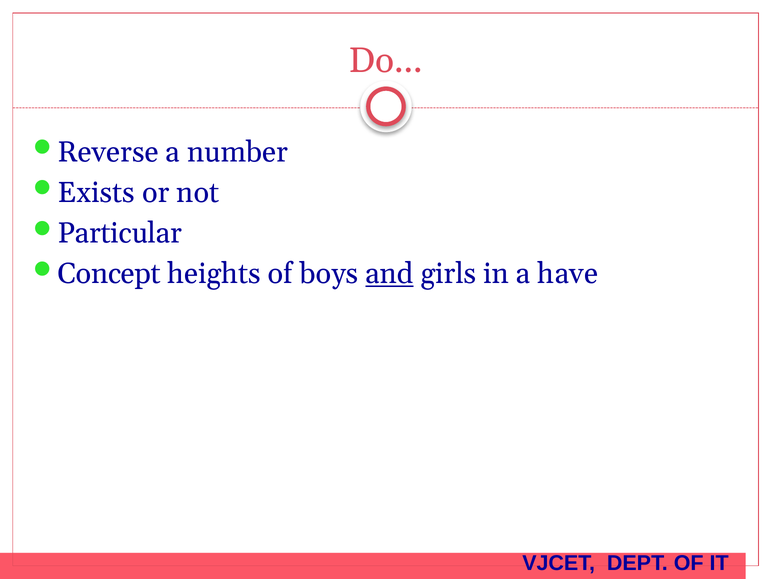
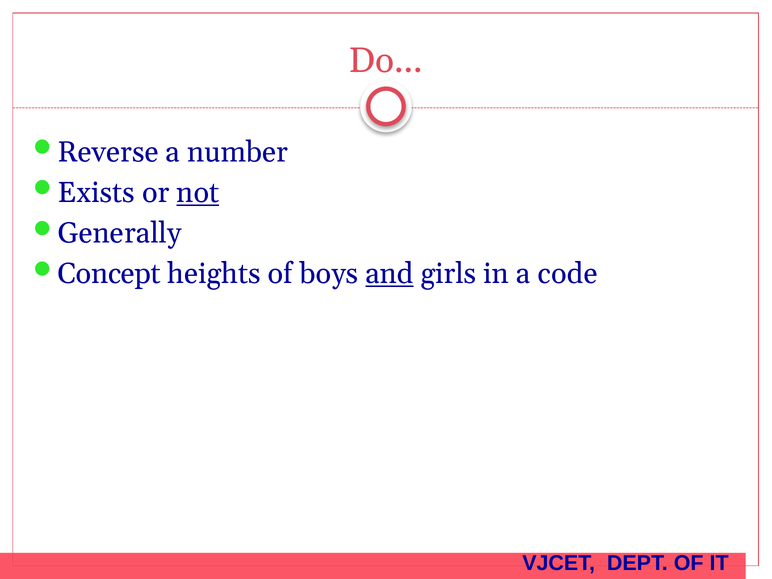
not underline: none -> present (198, 193)
Particular: Particular -> Generally (120, 233)
have: have -> code (568, 274)
